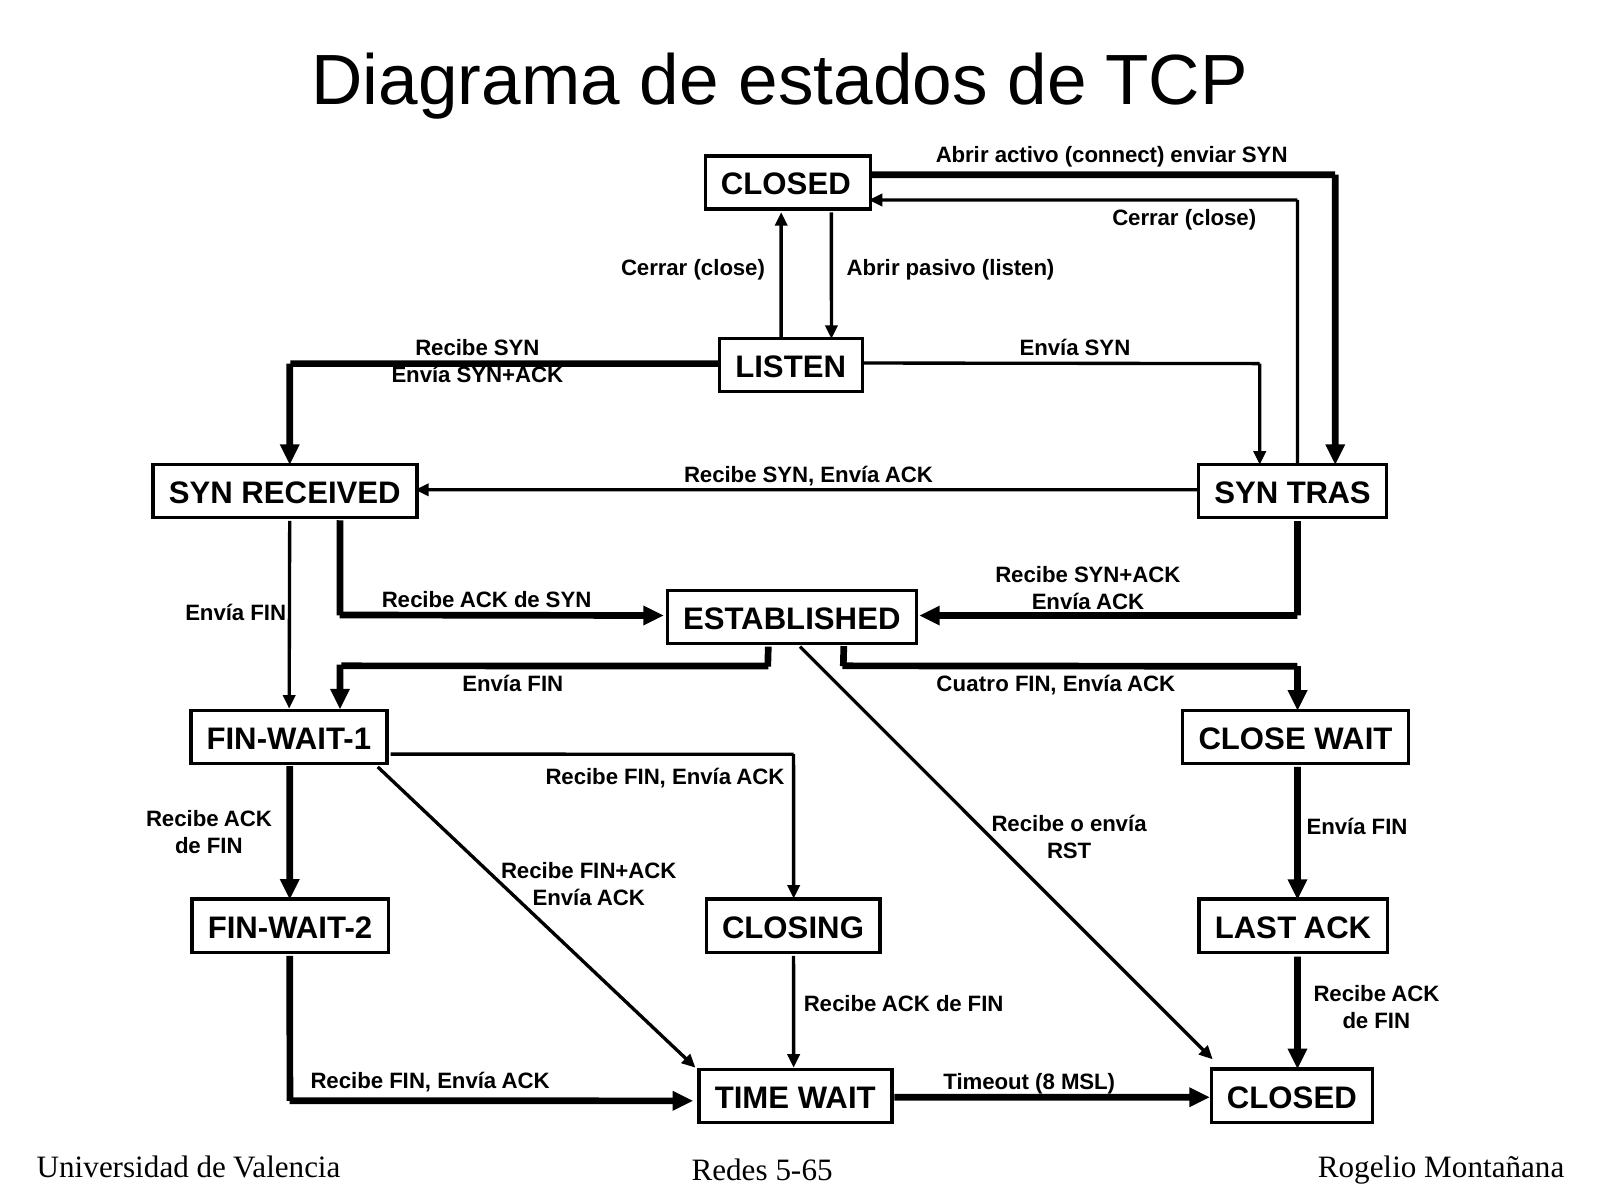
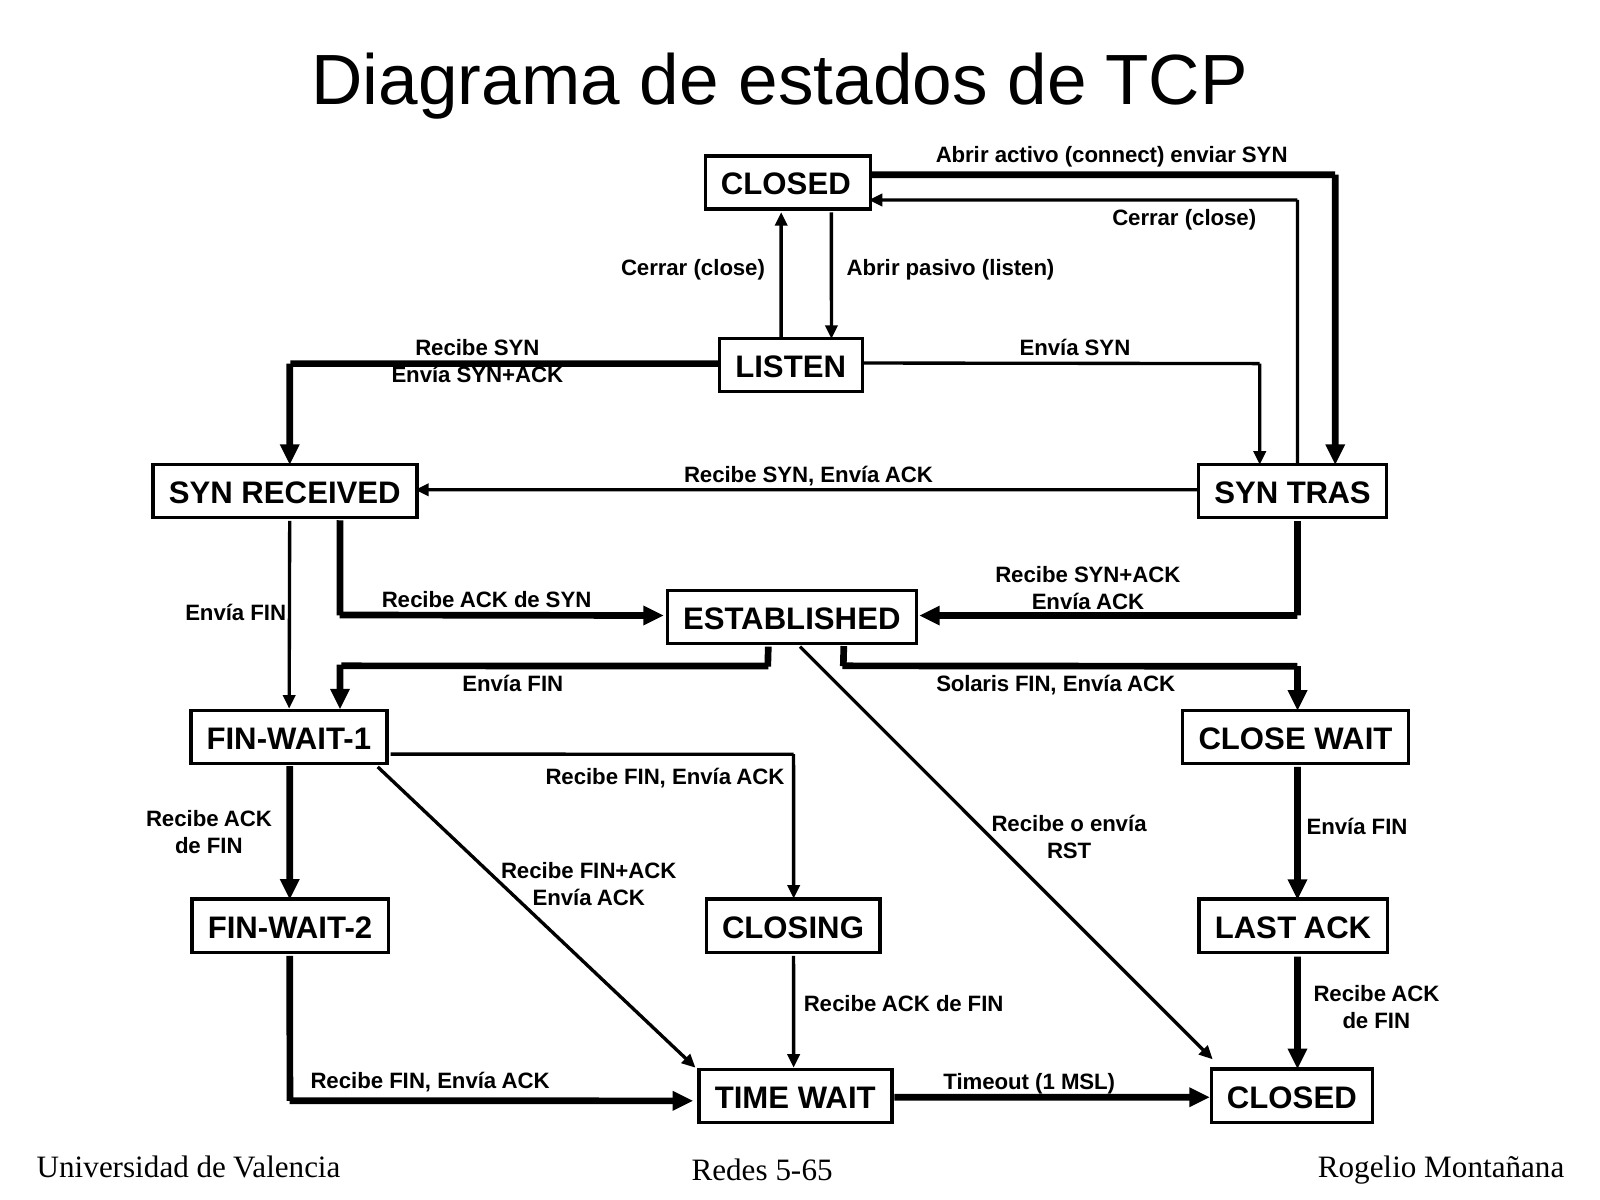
Cuatro: Cuatro -> Solaris (973, 684)
8: 8 -> 1 (1045, 1082)
